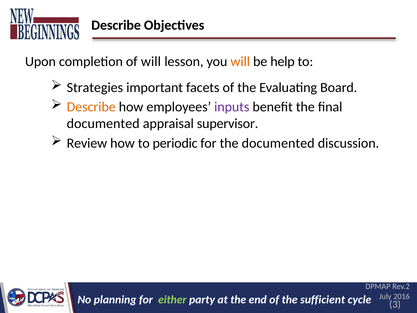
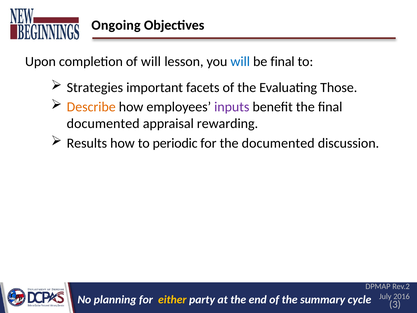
Describe: Describe -> Ongoing (116, 25)
will colour: orange -> blue (240, 61)
be help: help -> final (283, 61)
Board: Board -> Those (339, 87)
supervisor: supervisor -> rewarding (228, 124)
Review: Review -> Results (87, 143)
either colour: light green -> yellow (172, 300)
sufficient: sufficient -> summary (323, 300)
